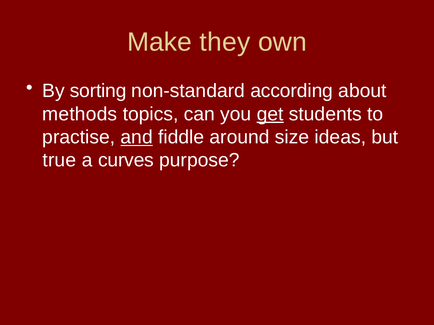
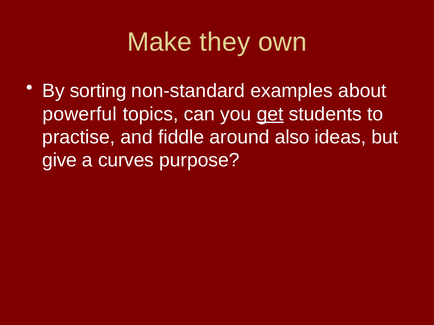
according: according -> examples (292, 91)
methods: methods -> powerful (80, 114)
and underline: present -> none (137, 137)
size: size -> also (292, 137)
true: true -> give (60, 161)
